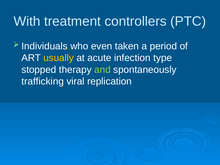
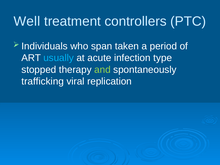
With: With -> Well (27, 21)
even: even -> span (102, 46)
usually colour: yellow -> light blue (59, 58)
